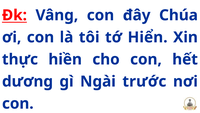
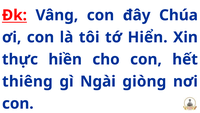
dương: dương -> thiêng (27, 81)
trước: trước -> giòng (144, 81)
